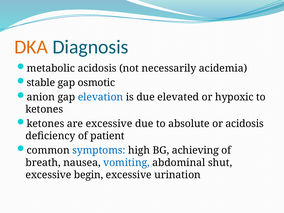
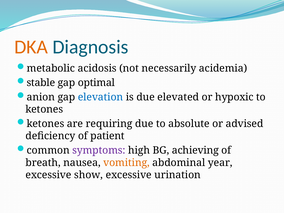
osmotic: osmotic -> optimal (96, 83)
are excessive: excessive -> requiring (109, 124)
or acidosis: acidosis -> advised (245, 124)
symptoms colour: blue -> purple (99, 150)
vomiting colour: blue -> orange (127, 163)
shut: shut -> year (220, 163)
begin: begin -> show (89, 175)
